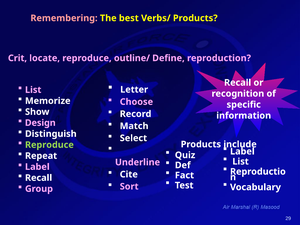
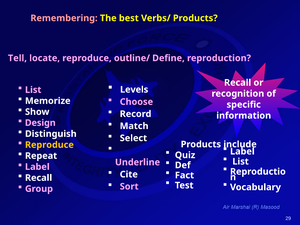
Crit: Crit -> Tell (17, 58)
Letter: Letter -> Levels (134, 90)
Reproduce colour: light green -> yellow (49, 145)
